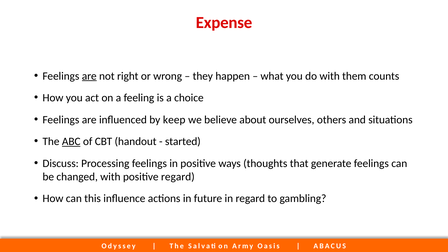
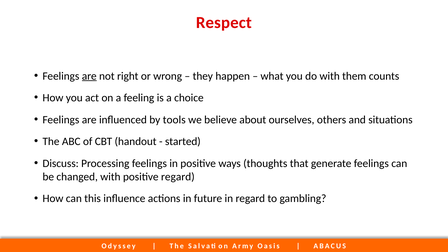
Expense: Expense -> Respect (224, 23)
keep: keep -> tools (174, 120)
ABC underline: present -> none (71, 141)
